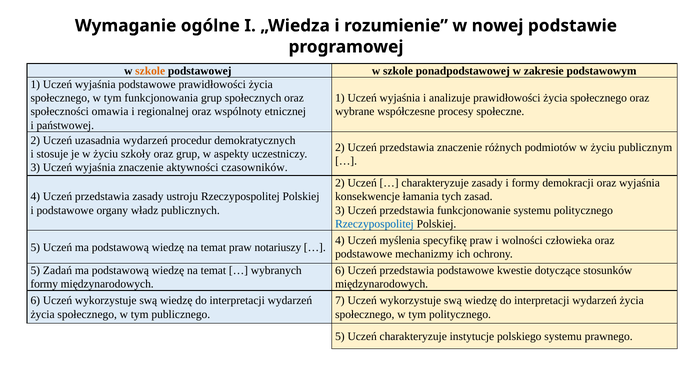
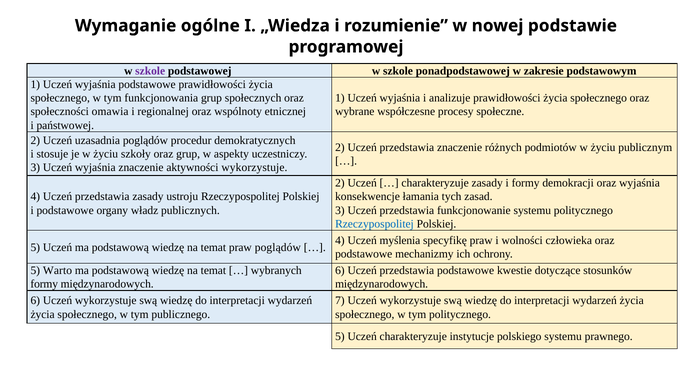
szkole colour: orange -> purple (150, 71)
uzasadnia wydarzeń: wydarzeń -> poglądów (145, 141)
aktywności czasowników: czasowników -> wykorzystuje (254, 168)
praw notariuszy: notariuszy -> poglądów (278, 248)
Zadań: Zadań -> Warto (58, 271)
